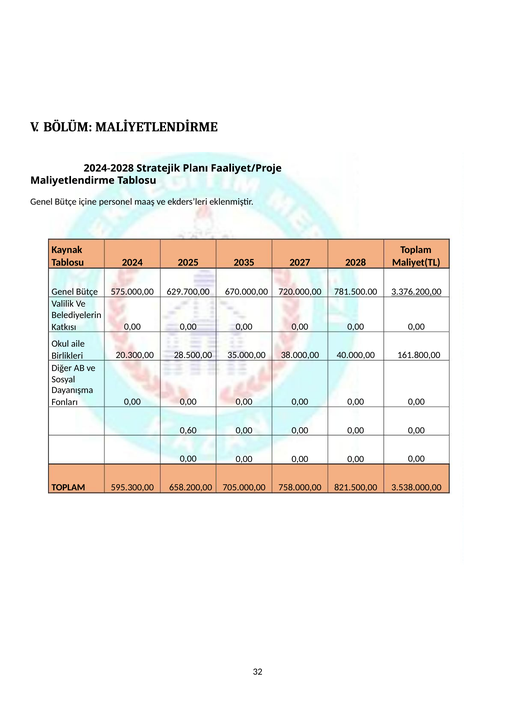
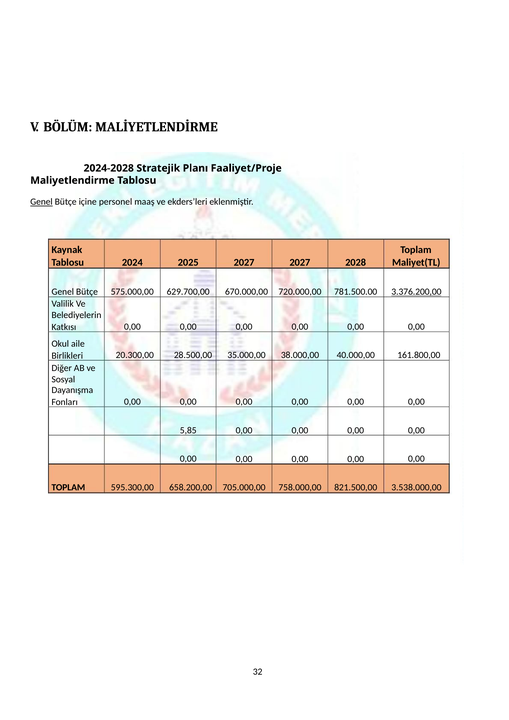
Genel underline: none -> present (41, 202)
2025 2035: 2035 -> 2027 (244, 262)
0,60: 0,60 -> 5,85 (188, 430)
